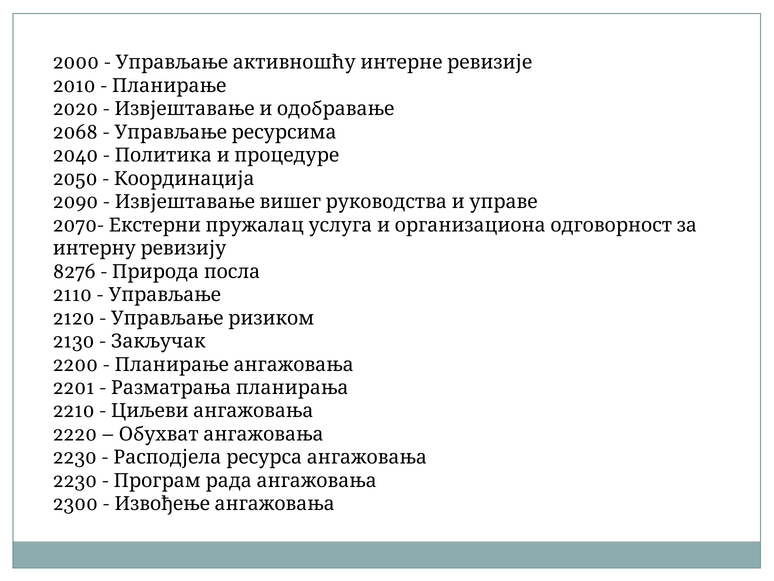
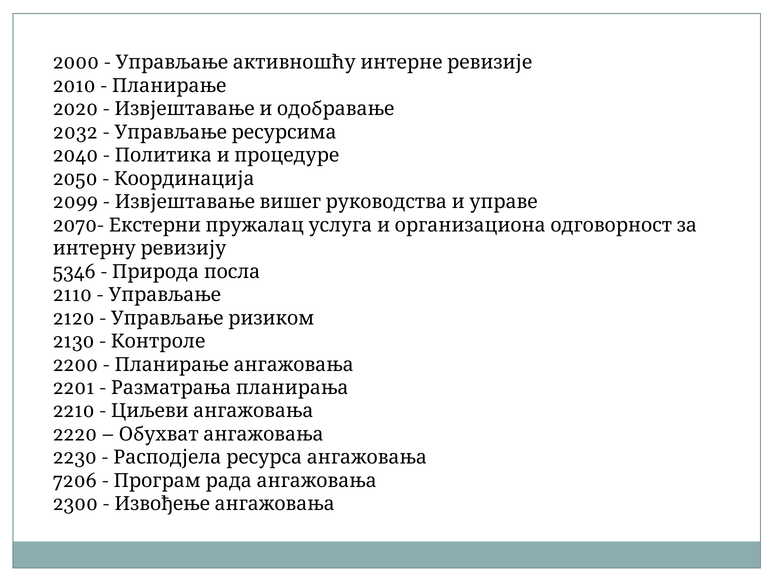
2068: 2068 -> 2032 (75, 132)
2090: 2090 -> 2099 (75, 202)
8276: 8276 -> 5346 (74, 271)
Закључак: Закључак -> Контроле (158, 341)
2230: 2230 -> 7206 (75, 480)
